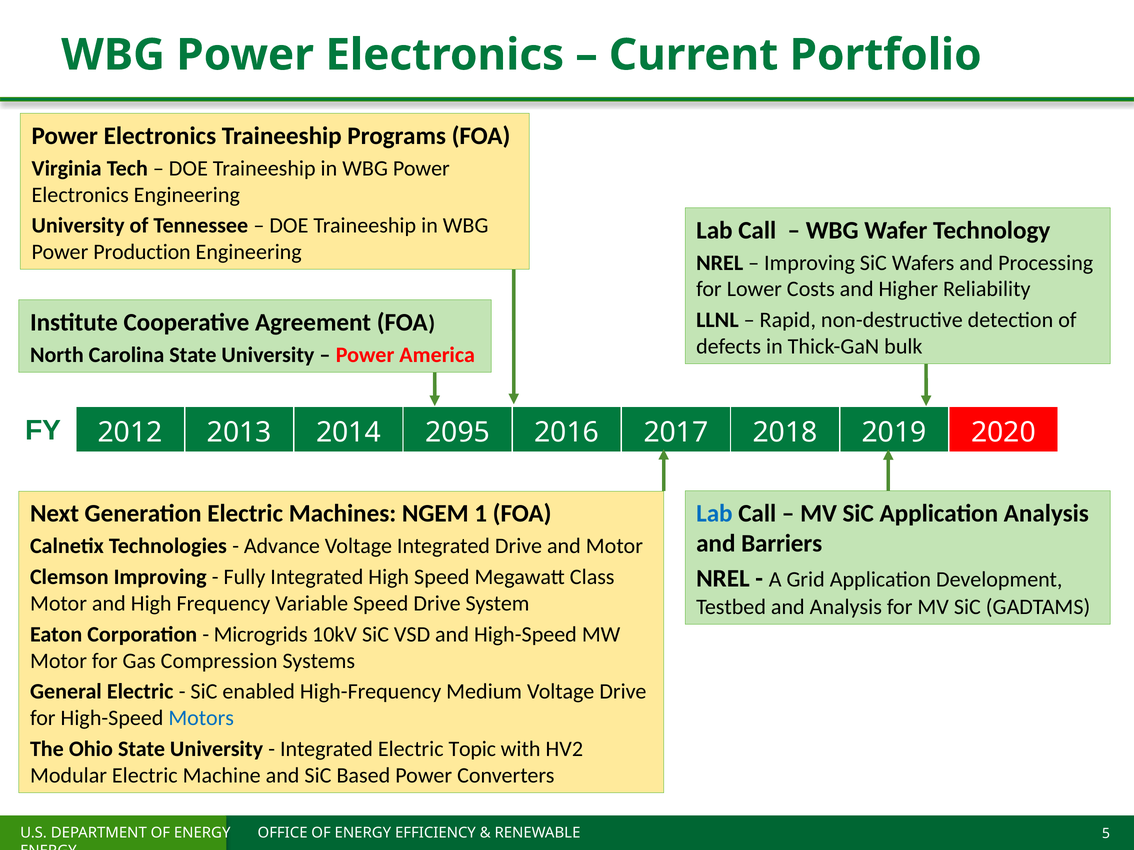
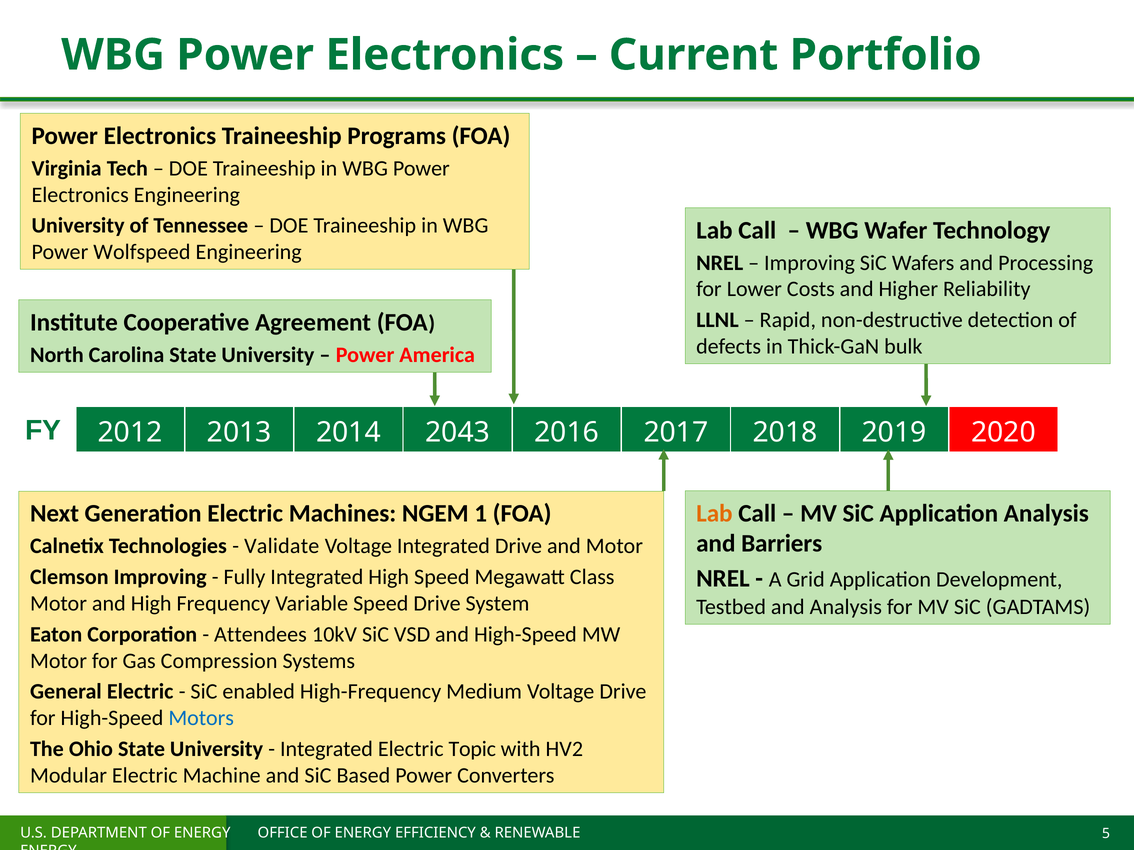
Production: Production -> Wolfspeed (142, 252)
2095: 2095 -> 2043 (458, 433)
Lab colour: blue -> orange (714, 514)
Advance: Advance -> Validate (282, 546)
Microgrids: Microgrids -> Attendees (260, 635)
